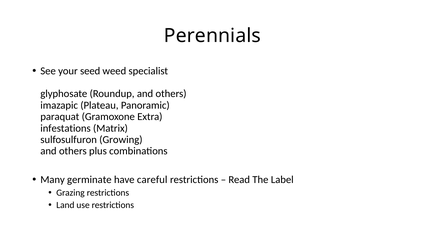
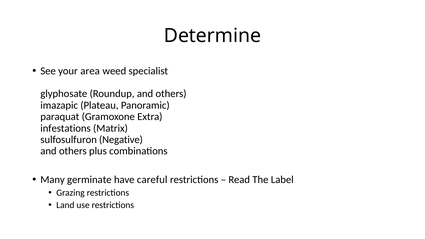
Perennials: Perennials -> Determine (212, 36)
seed: seed -> area (90, 71)
Growing: Growing -> Negative (121, 140)
